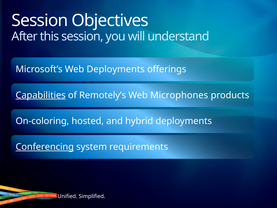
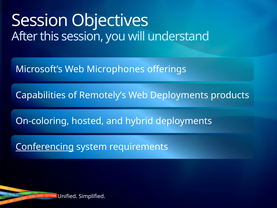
Web Deployments: Deployments -> Microphones (116, 69)
Capabilities underline: present -> none (41, 95)
Web Microphones: Microphones -> Deployments (179, 95)
